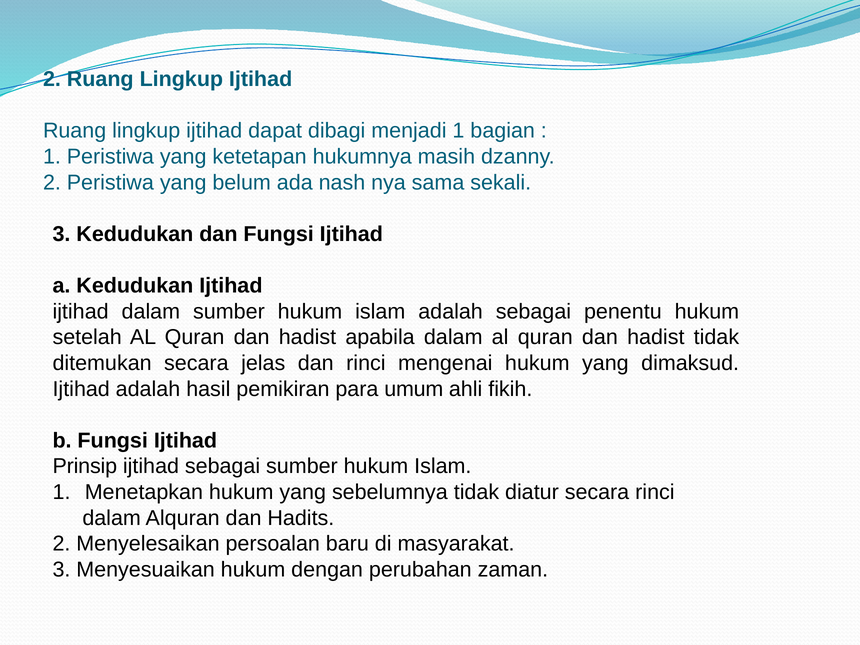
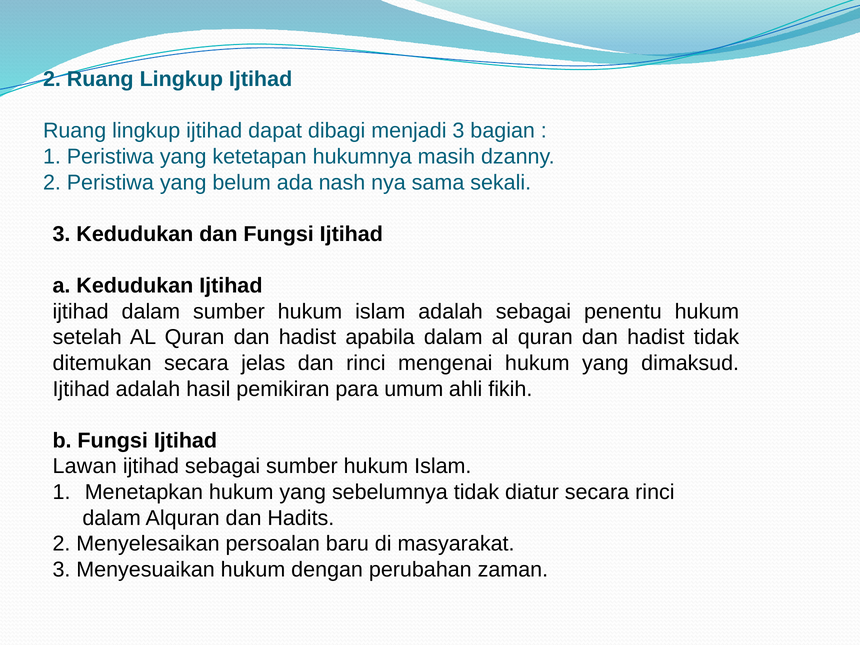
menjadi 1: 1 -> 3 (458, 131)
Prinsip: Prinsip -> Lawan (85, 466)
